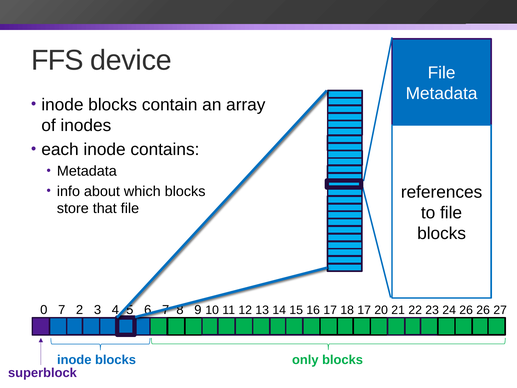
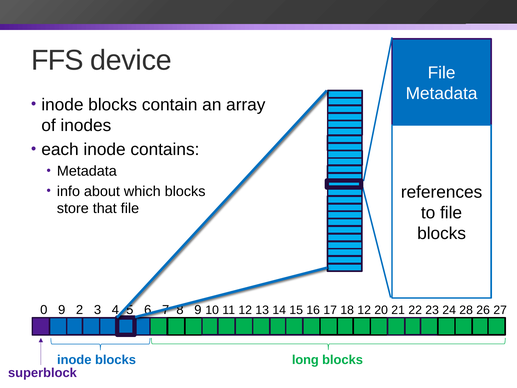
0 7: 7 -> 9 (62, 310)
18 17: 17 -> 12 (364, 310)
24 26: 26 -> 28 (466, 310)
only: only -> long (305, 360)
